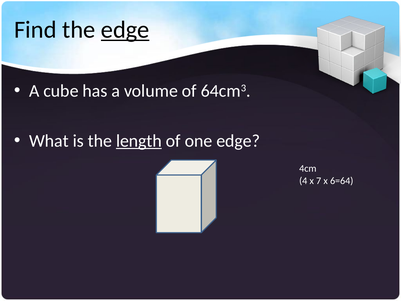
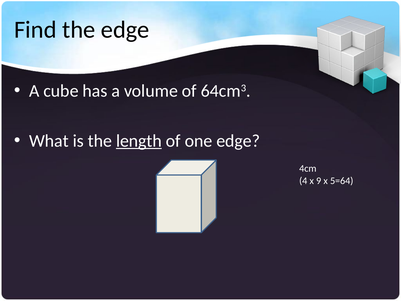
edge underline: present -> none (125, 30)
7: 7 -> 9 (319, 181)
6=64: 6=64 -> 5=64 (342, 181)
